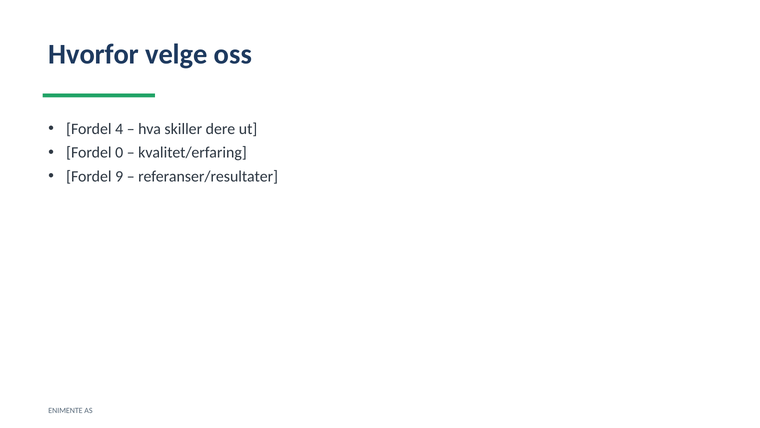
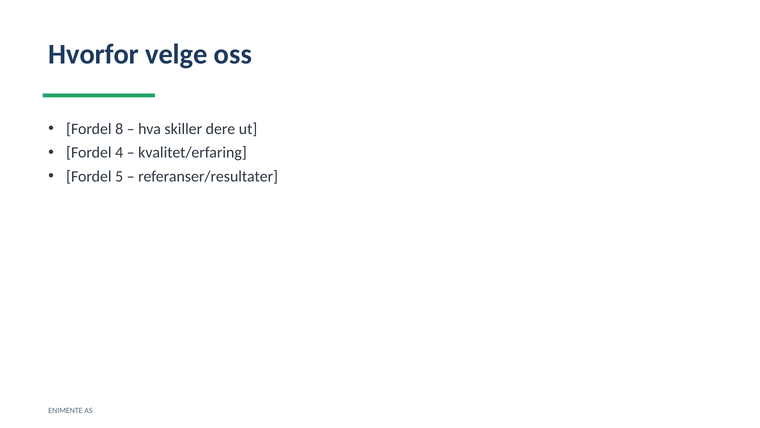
4: 4 -> 8 (119, 129)
0: 0 -> 4 (119, 152)
9: 9 -> 5 (119, 176)
